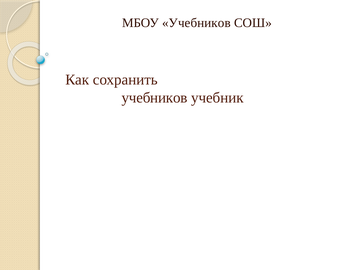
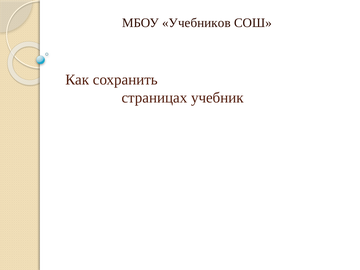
учебников: учебников -> страницах (154, 98)
